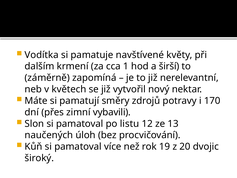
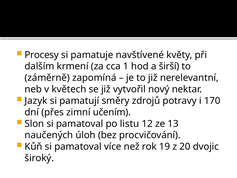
Vodítka: Vodítka -> Procesy (42, 55)
Máte: Máte -> Jazyk (36, 101)
vybavili: vybavili -> učením (112, 112)
